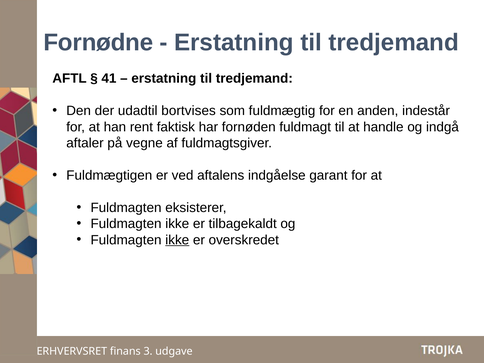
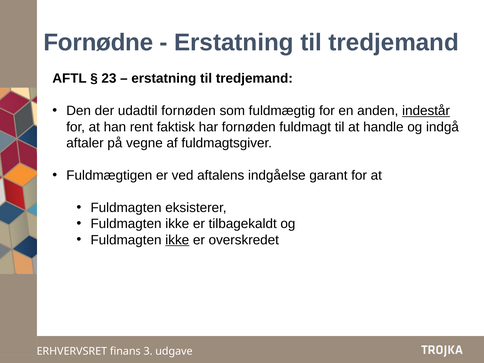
41: 41 -> 23 (109, 79)
udadtil bortvises: bortvises -> fornøden (189, 111)
indestår underline: none -> present (426, 111)
